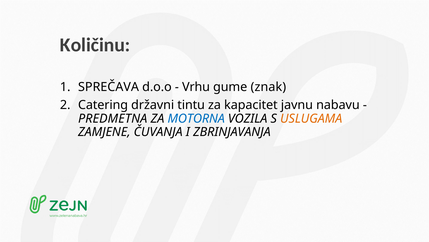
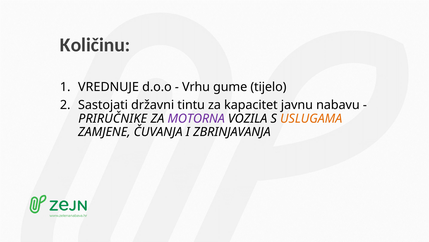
SPREČAVA: SPREČAVA -> VREDNUJE (108, 87)
znak: znak -> tijelo (268, 87)
Catering: Catering -> Sastojati (103, 105)
PREDMETNA: PREDMETNA -> PRIRUČNIKE (113, 118)
MOTORNA colour: blue -> purple (196, 118)
